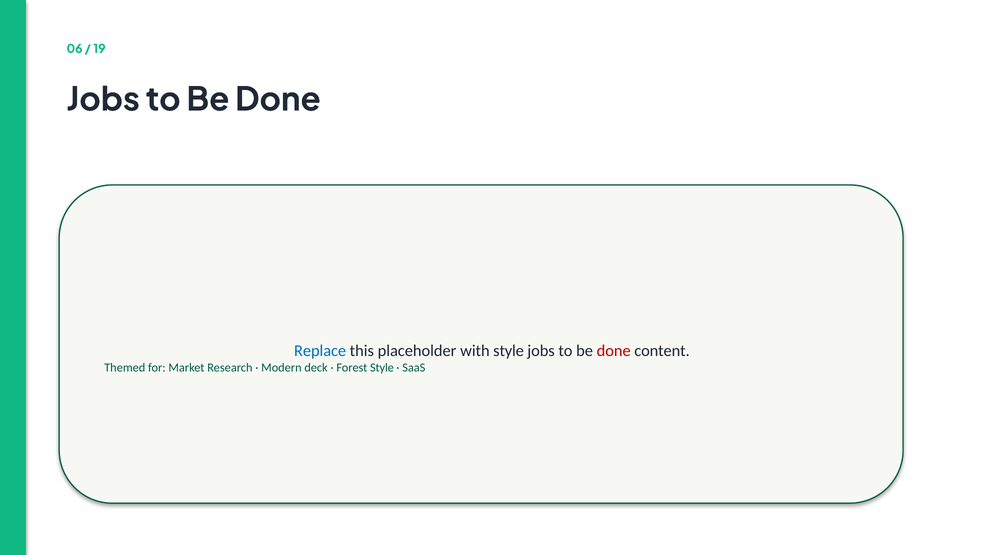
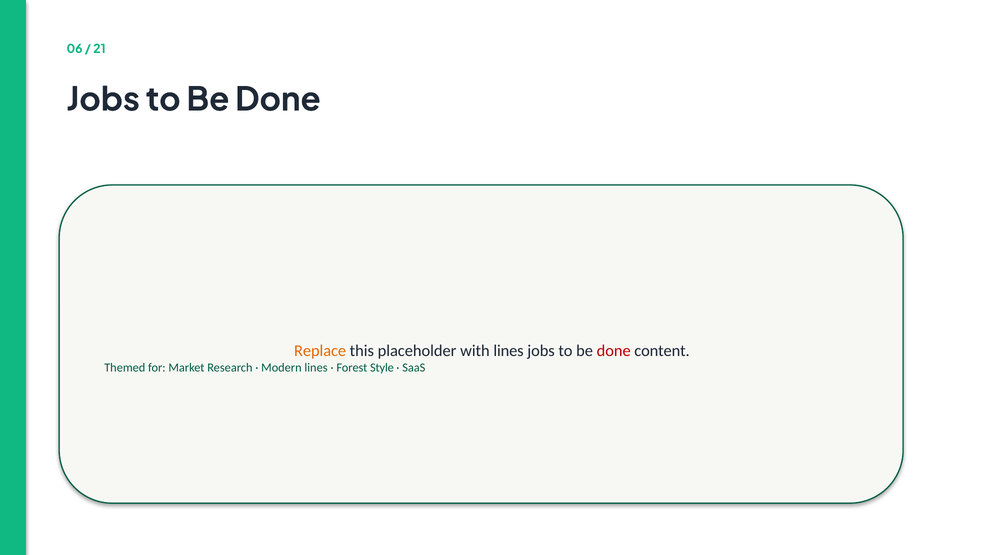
19: 19 -> 21 (99, 49)
Replace colour: blue -> orange (320, 351)
with style: style -> lines (509, 351)
Modern deck: deck -> lines (316, 368)
